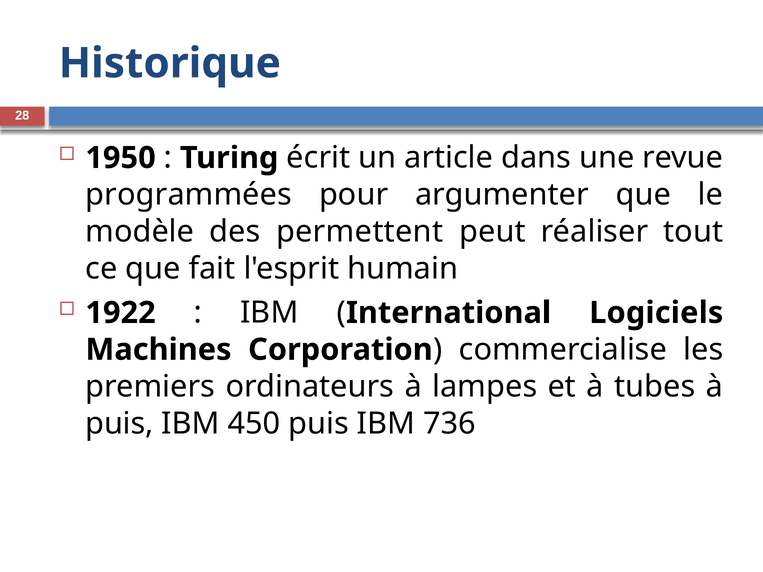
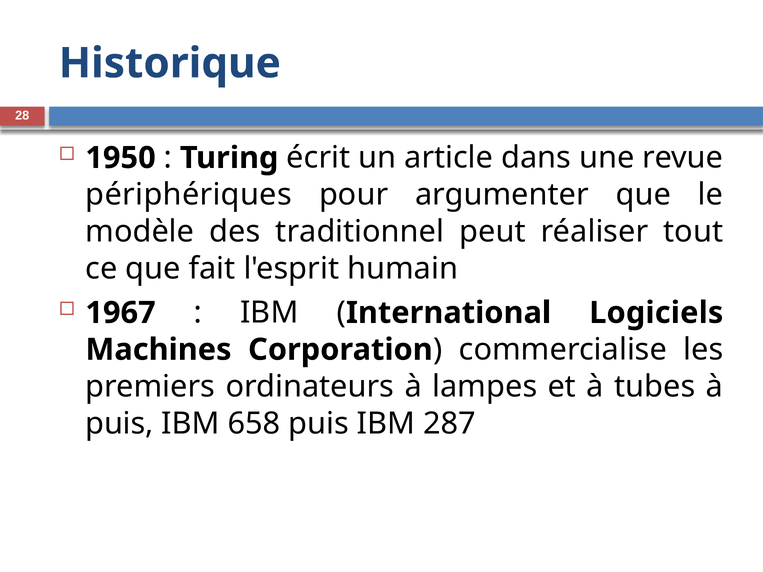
programmées: programmées -> périphériques (189, 195)
permettent: permettent -> traditionnel (360, 232)
1922: 1922 -> 1967 (121, 313)
450: 450 -> 658 (254, 424)
736: 736 -> 287 (450, 424)
